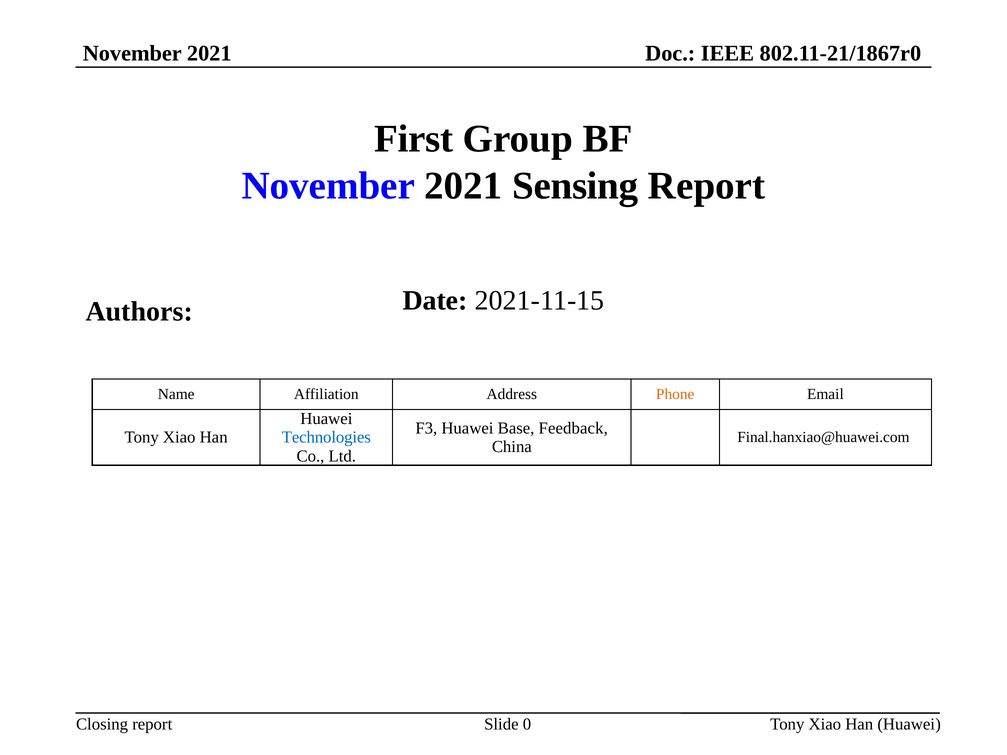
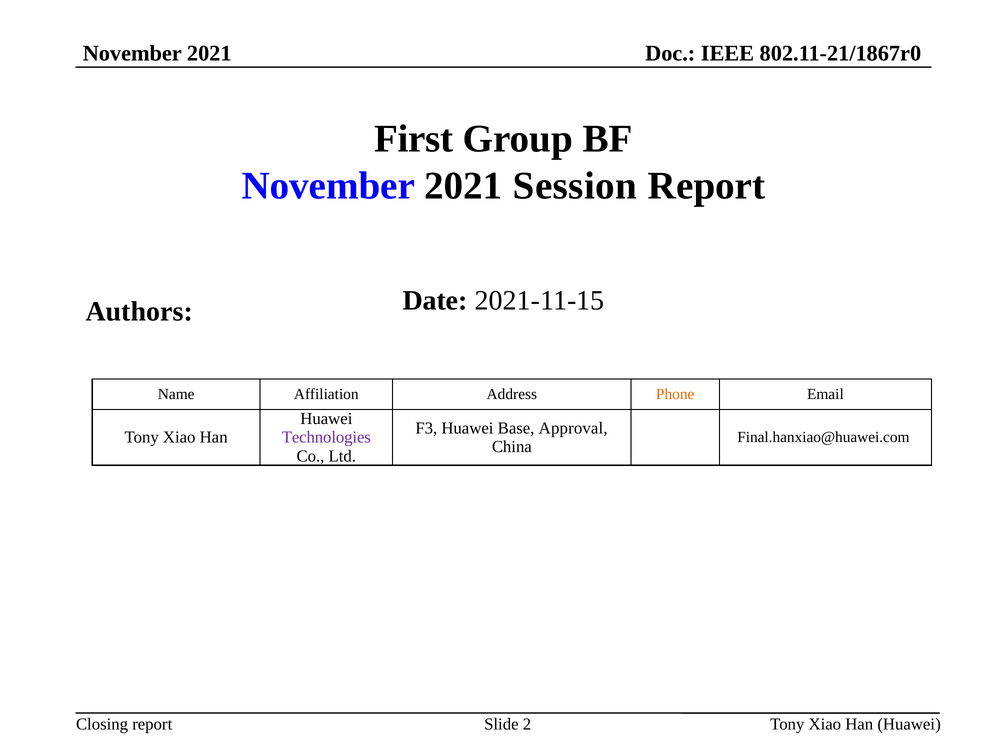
Sensing: Sensing -> Session (575, 186)
Feedback: Feedback -> Approval (573, 428)
Technologies colour: blue -> purple (326, 438)
0: 0 -> 2 (527, 724)
